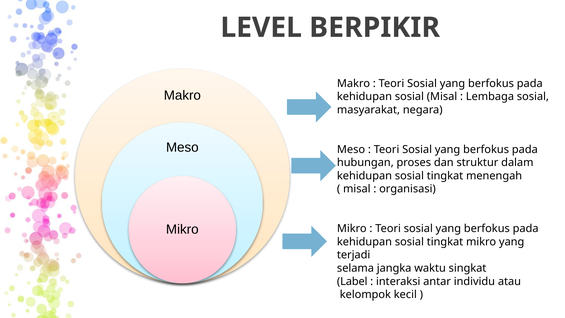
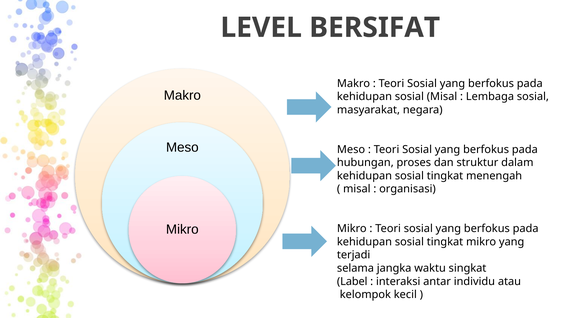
BERPIKIR: BERPIKIR -> BERSIFAT (375, 28)
